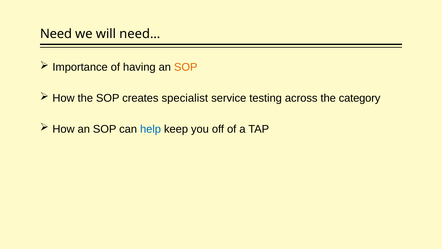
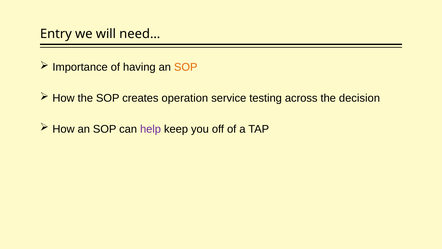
Need: Need -> Entry (56, 34)
specialist: specialist -> operation (185, 98)
category: category -> decision (359, 98)
help colour: blue -> purple (151, 129)
